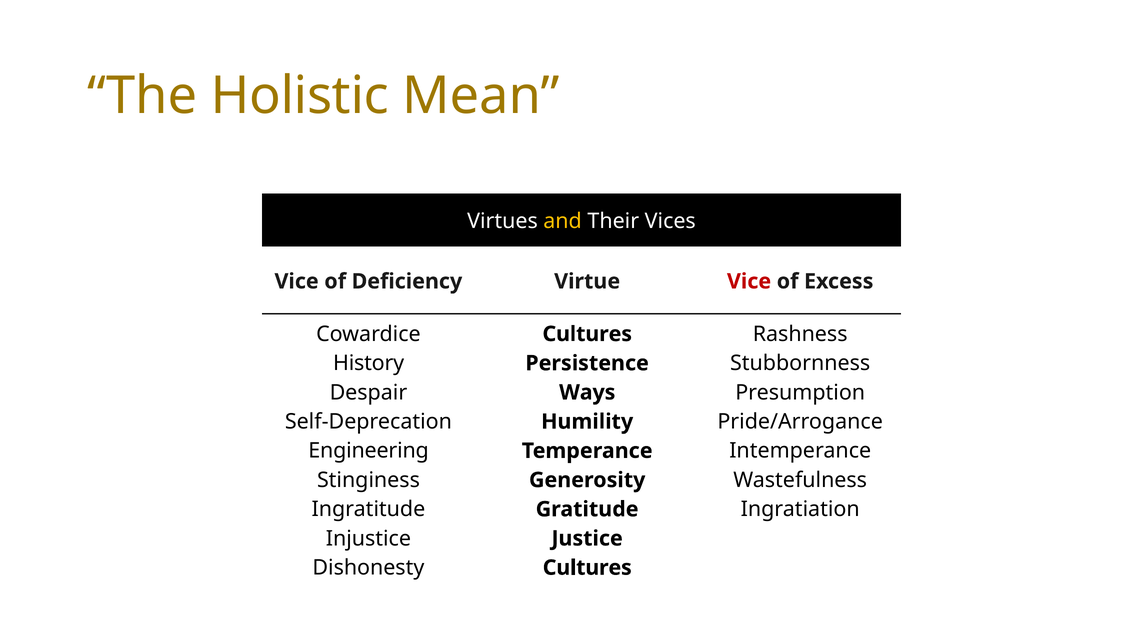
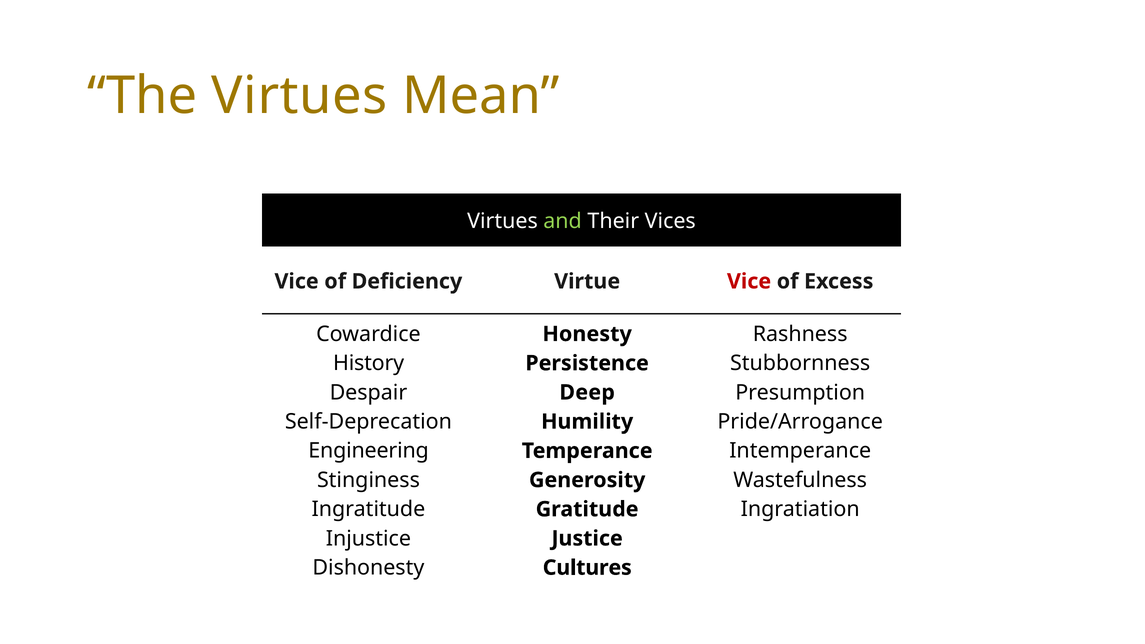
The Holistic: Holistic -> Virtues (299, 96)
and colour: yellow -> light green (563, 221)
Cultures: Cultures -> Honesty (587, 334)
Ways: Ways -> Deep (587, 392)
